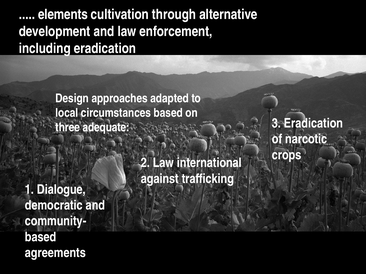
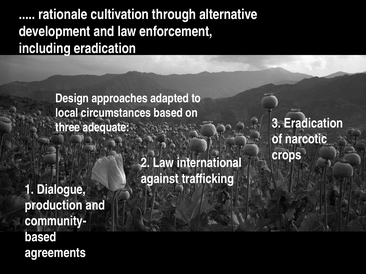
elements: elements -> rationale (63, 14)
democratic: democratic -> production (54, 206)
